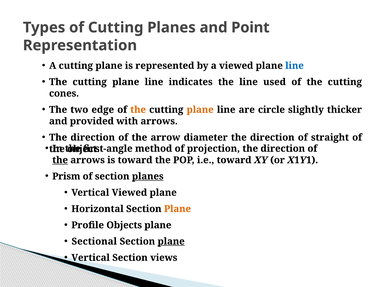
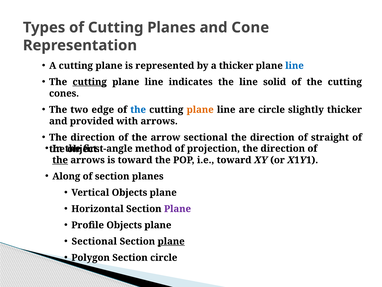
Point: Point -> Cone (250, 27)
a viewed: viewed -> thicker (236, 66)
cutting underline: none -> present (90, 82)
used: used -> solid (275, 82)
the colour: orange -> blue (138, 110)
arrow diameter: diameter -> sectional (206, 137)
Prism: Prism -> Along (66, 176)
planes underline: present -> none (148, 176)
Vertical Viewed: Viewed -> Objects (129, 192)
Plane colour: orange -> purple (178, 209)
Vertical: Vertical -> Polygon (91, 257)
Section views: views -> circle (164, 257)
